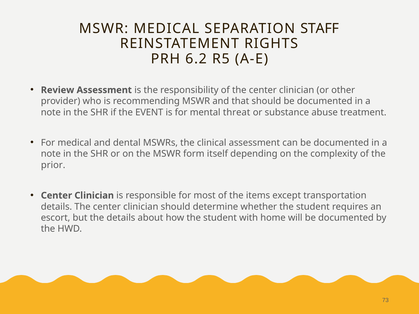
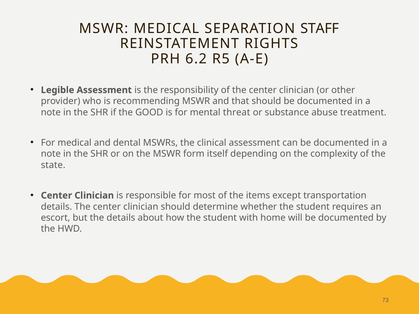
Review: Review -> Legible (58, 90)
EVENT: EVENT -> GOOD (149, 112)
prior: prior -> state (53, 165)
